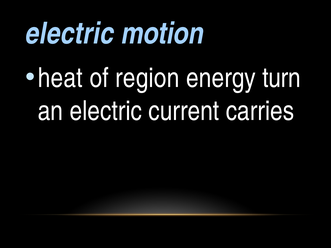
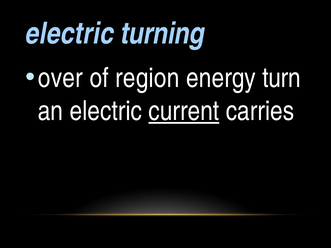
motion: motion -> turning (163, 34)
heat: heat -> over (60, 78)
current underline: none -> present (184, 111)
